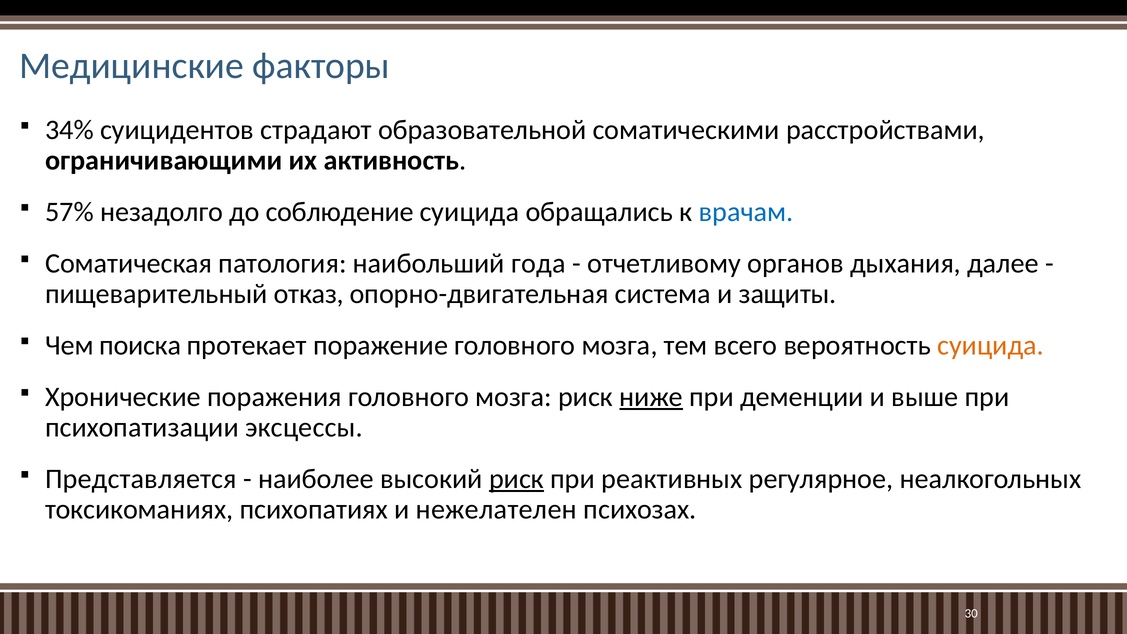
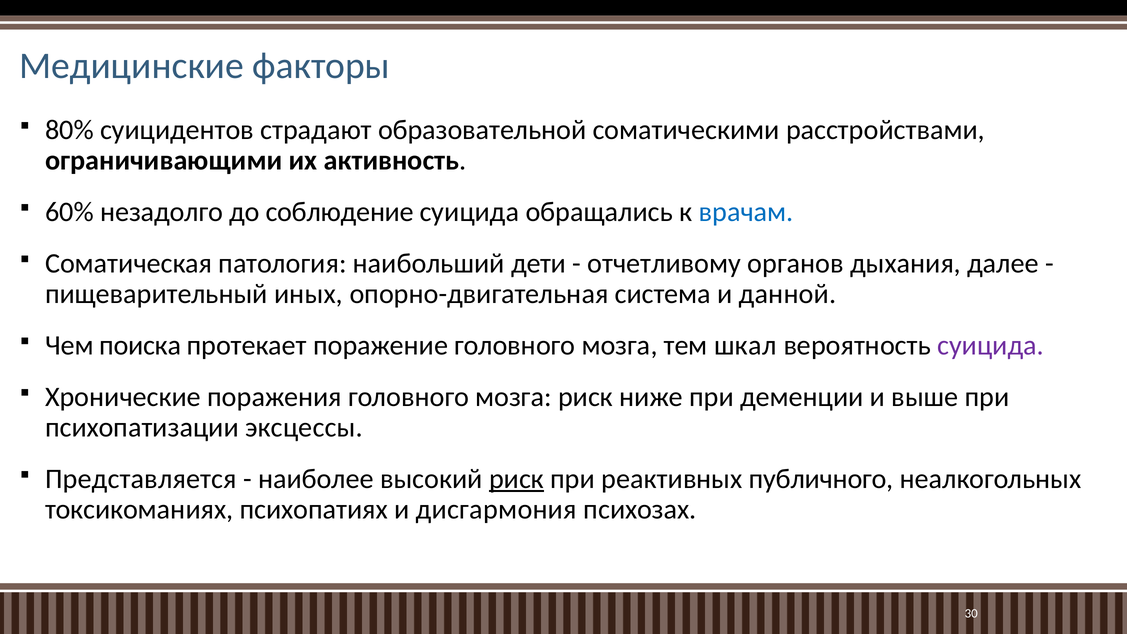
34%: 34% -> 80% (69, 130)
57%: 57% -> 60% (69, 212)
года: года -> дети (539, 263)
отказ: отказ -> иных (309, 294)
защиты: защиты -> данной (788, 294)
всего: всего -> шкал (745, 345)
суицида colour: orange -> purple (991, 345)
ниже underline: present -> none (651, 397)
регулярное: регулярное -> публичного (821, 479)
нежелателен: нежелателен -> дисгармония (496, 509)
